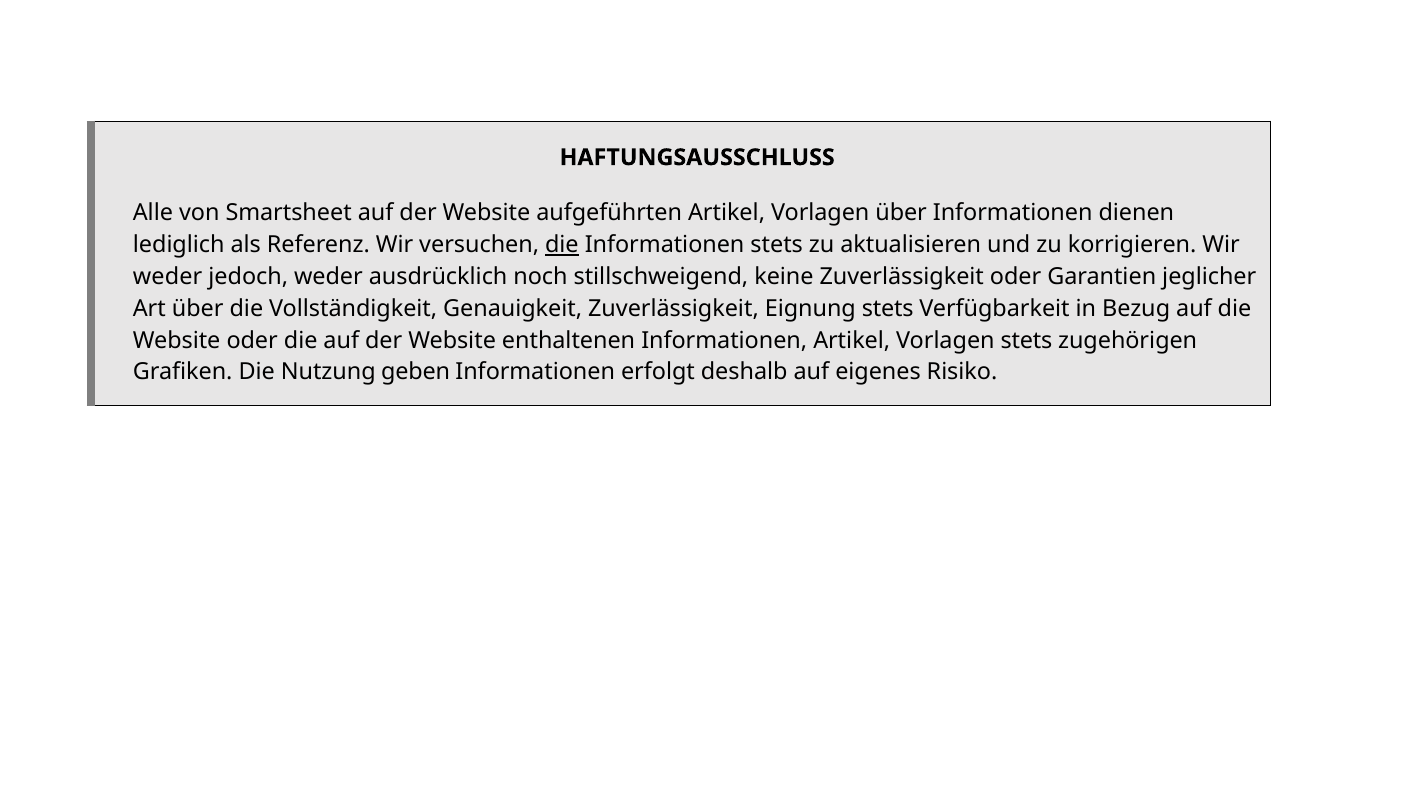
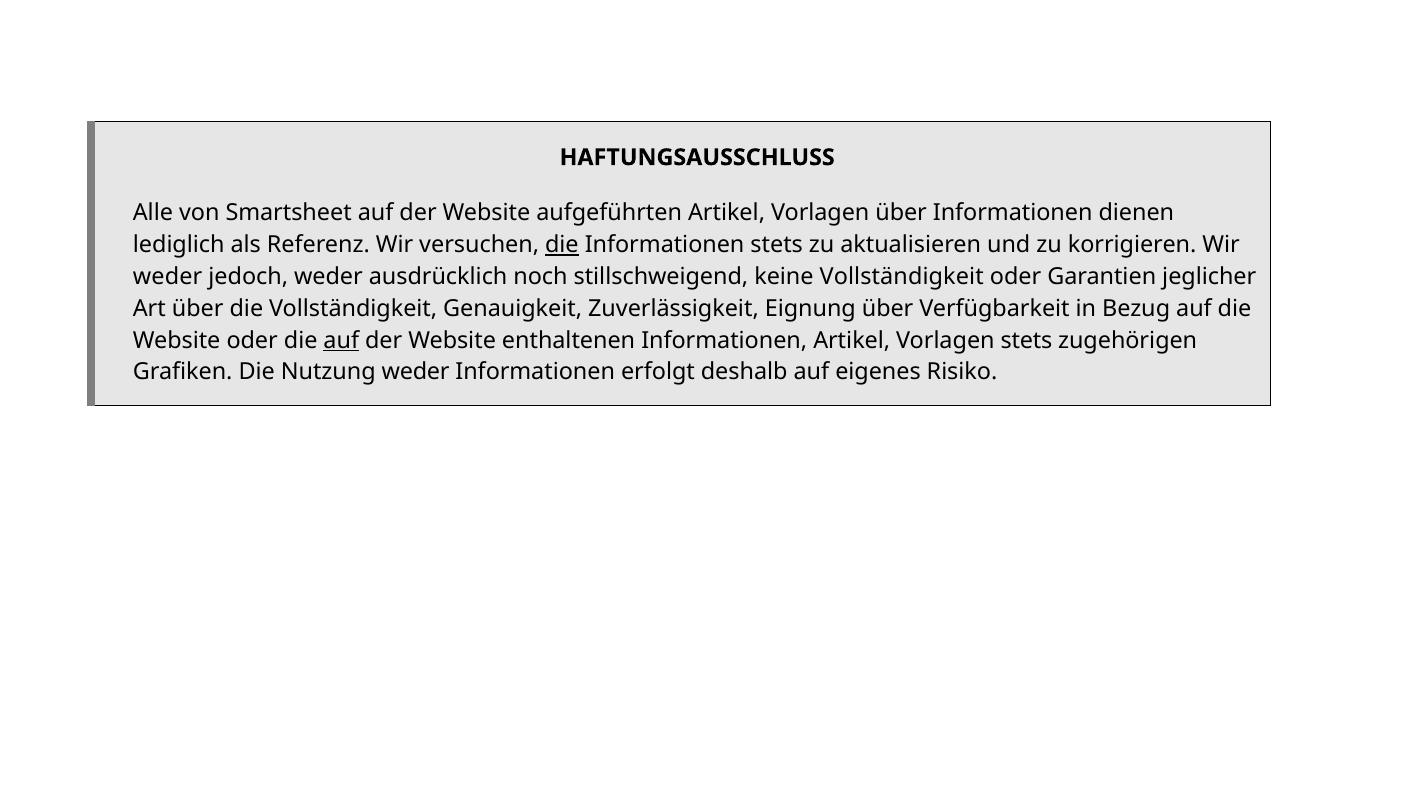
keine Zuverlässigkeit: Zuverlässigkeit -> Vollständigkeit (902, 277)
Eignung stets: stets -> über (888, 309)
auf underline: none -> present (341, 340)
Nutzung geben: geben -> weder (416, 372)
